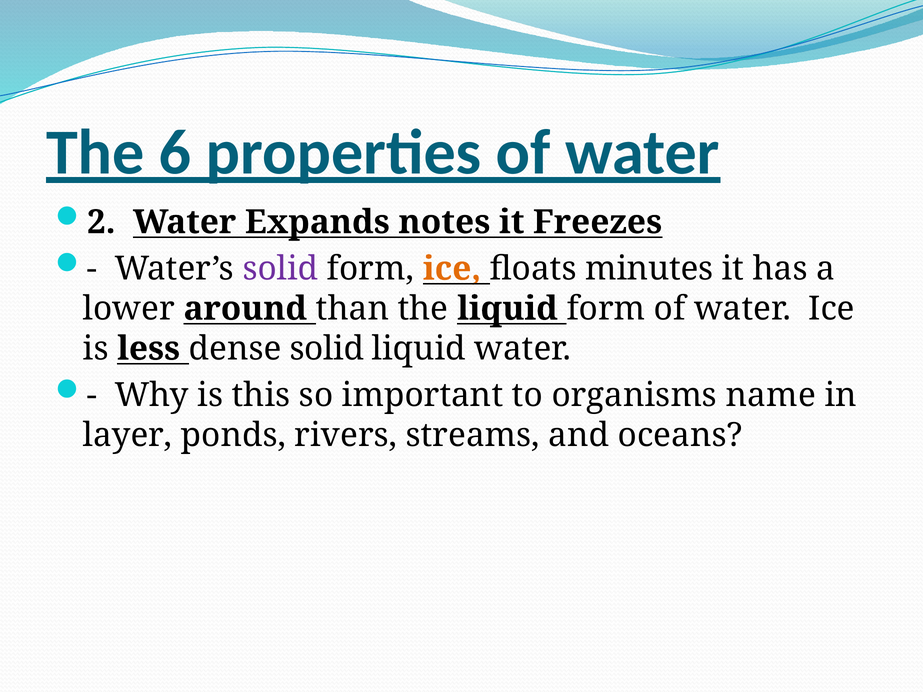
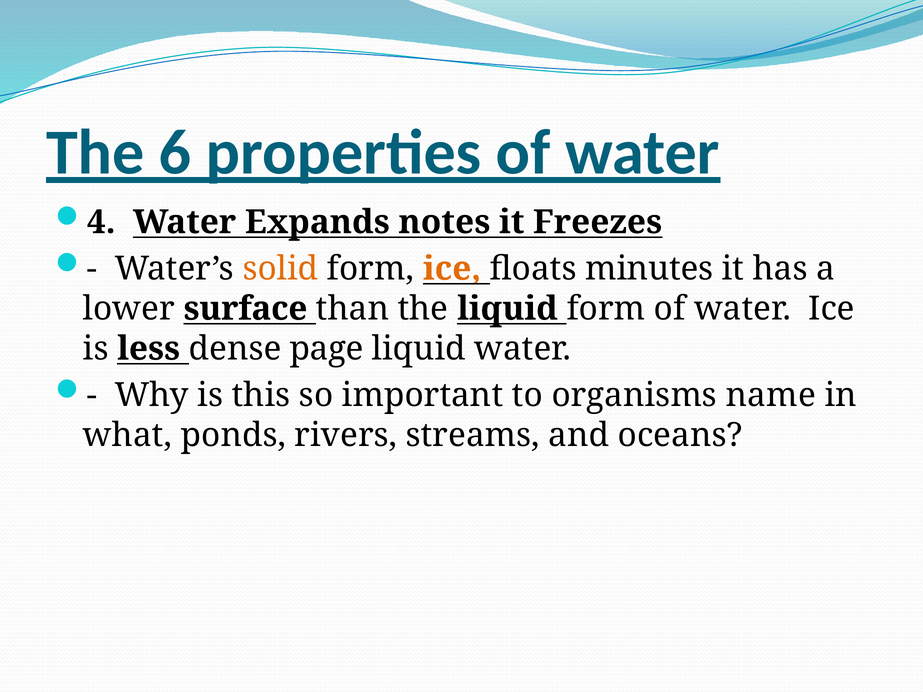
2: 2 -> 4 (101, 222)
solid colour: purple -> orange (280, 269)
around: around -> surface (245, 309)
dense solid: solid -> page (327, 349)
layer: layer -> what (127, 435)
